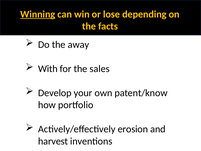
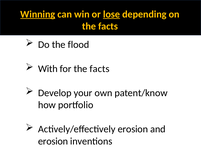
lose underline: none -> present (112, 14)
away: away -> flood (78, 45)
for the sales: sales -> facts (100, 69)
harvest: harvest -> erosion (53, 141)
